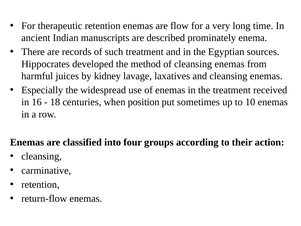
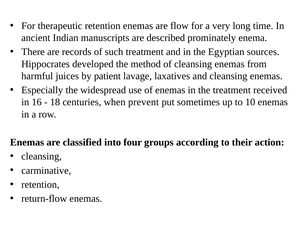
kidney: kidney -> patient (107, 76)
position: position -> prevent (144, 102)
